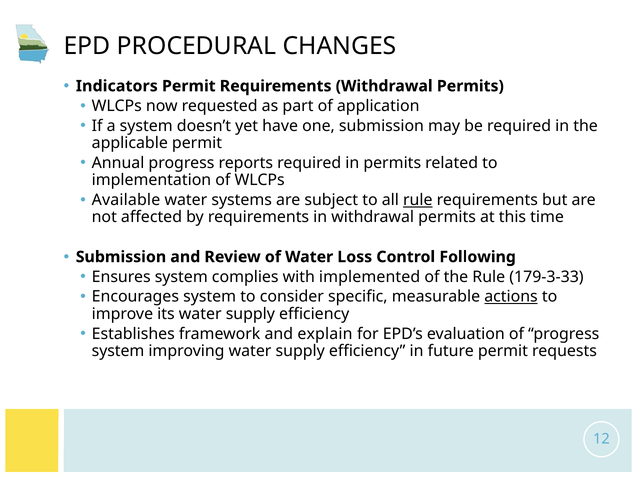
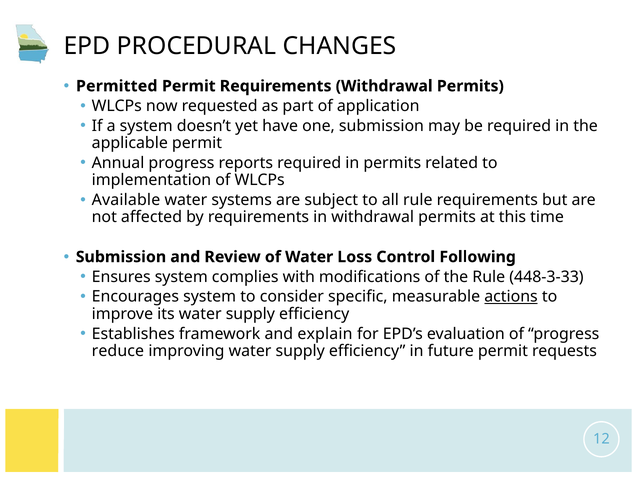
Indicators: Indicators -> Permitted (117, 86)
rule underline: present -> none (418, 200)
implemented: implemented -> modifications (370, 277)
179-3-33: 179-3-33 -> 448-3-33 (546, 277)
system: system -> reduce (118, 351)
